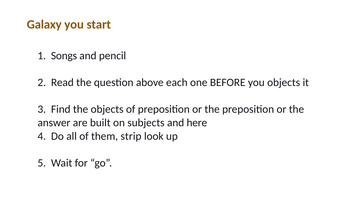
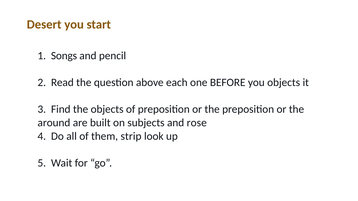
Galaxy: Galaxy -> Desert (44, 25)
answer: answer -> around (54, 123)
here: here -> rose (197, 123)
